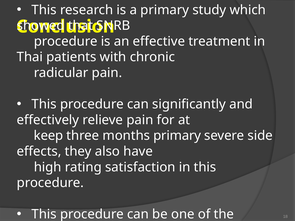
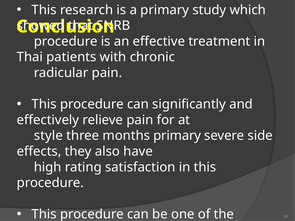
keep: keep -> style (48, 136)
